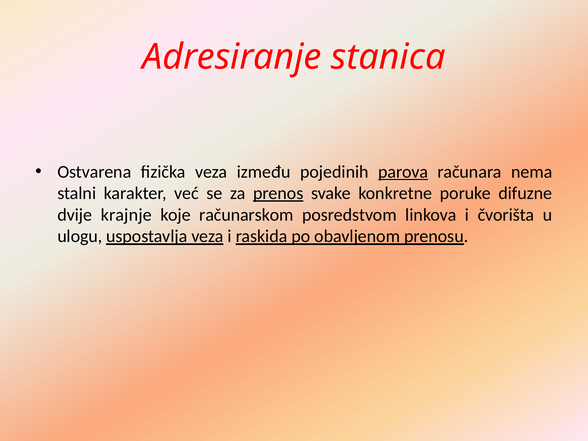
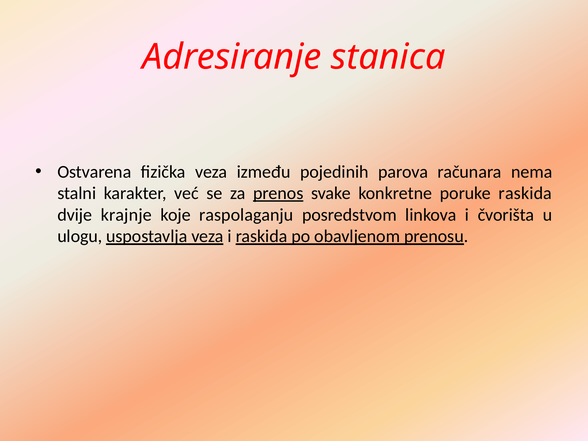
parova underline: present -> none (403, 172)
poruke difuzne: difuzne -> raskida (525, 193)
računarskom: računarskom -> raspolaganju (246, 215)
